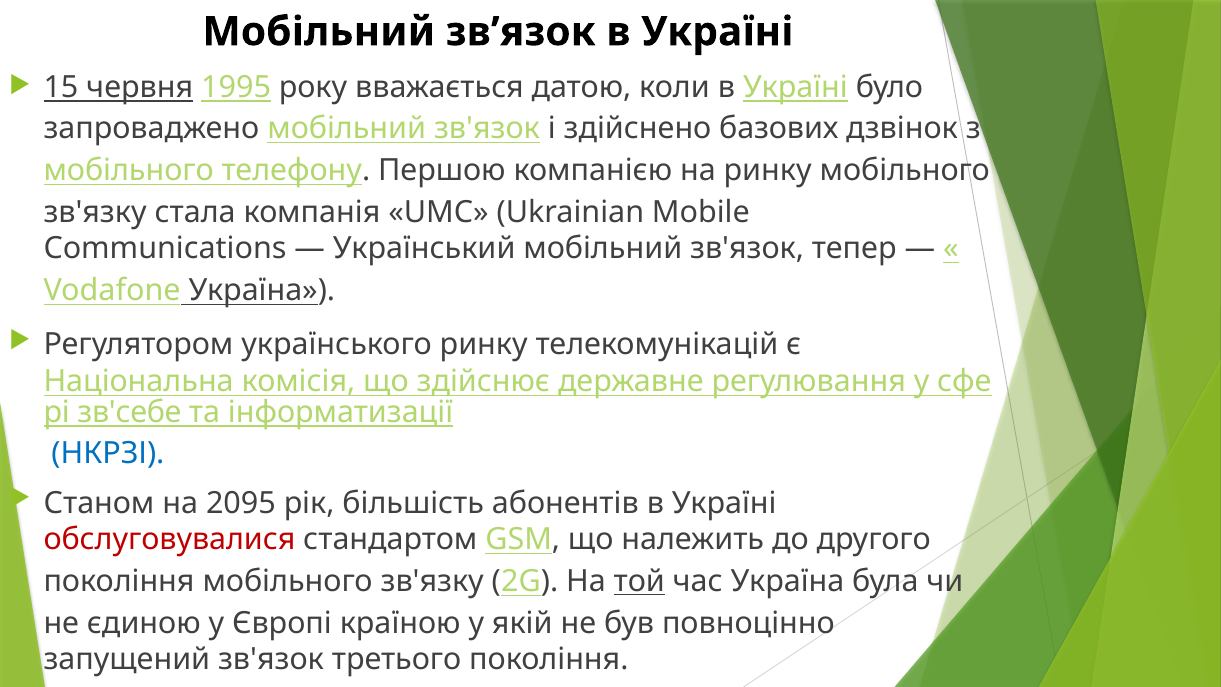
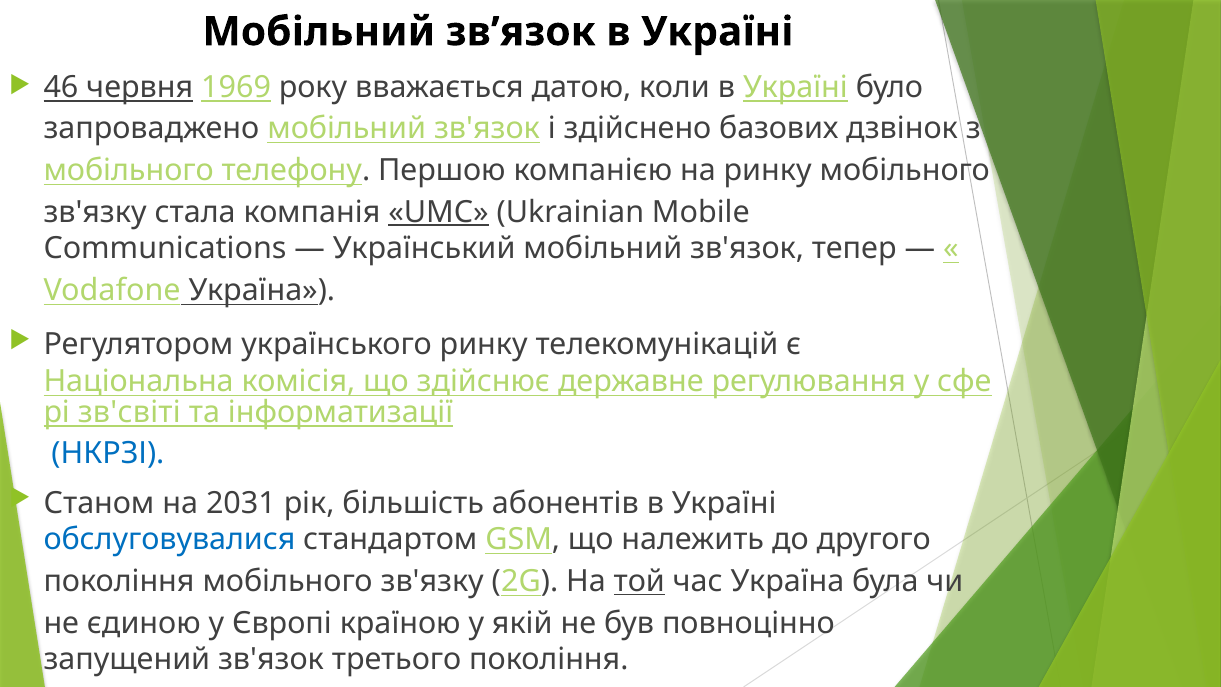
15: 15 -> 46 (61, 87)
1995: 1995 -> 1969 (236, 87)
UMC underline: none -> present (439, 212)
зв'себе: зв'себе -> зв'світі (129, 412)
2095: 2095 -> 2031 (241, 503)
обслуговувалися colour: red -> blue (169, 540)
